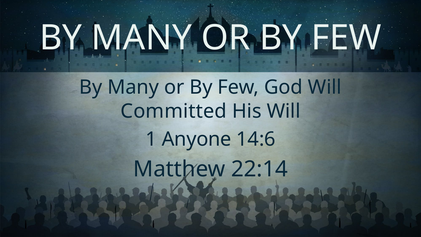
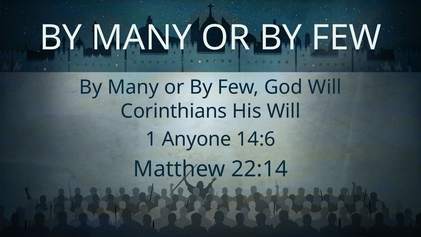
Committed: Committed -> Corinthians (174, 111)
